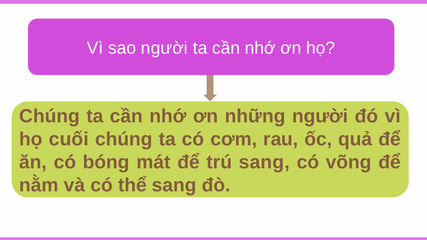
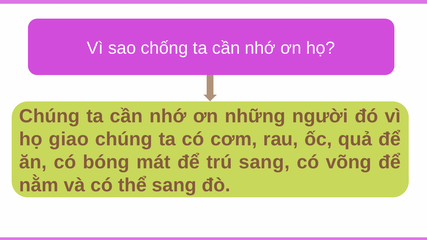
sao người: người -> chống (164, 48)
cuối: cuối -> giao (69, 139)
